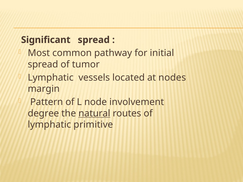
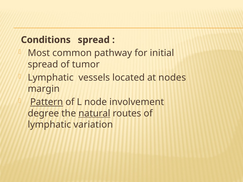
Significant: Significant -> Conditions (46, 40)
Pattern underline: none -> present (47, 102)
primitive: primitive -> variation (93, 125)
